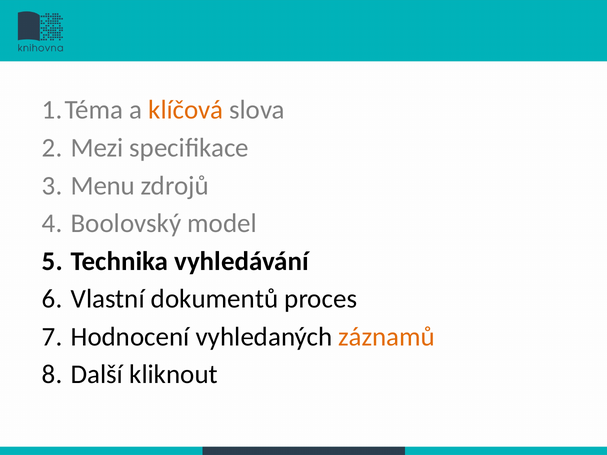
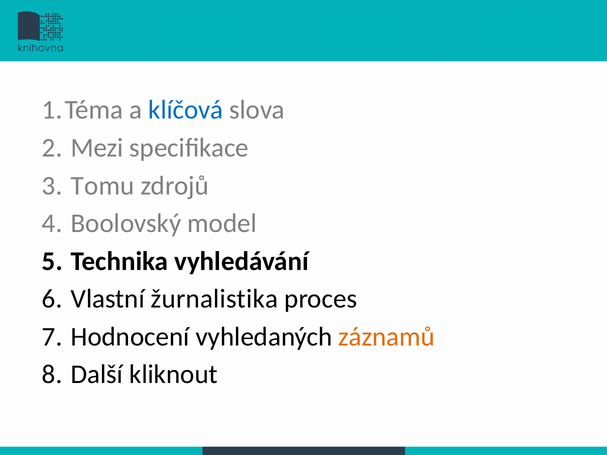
klíčová colour: orange -> blue (186, 110)
Menu: Menu -> Tomu (103, 186)
dokumentů: dokumentů -> žurnalistika (214, 299)
